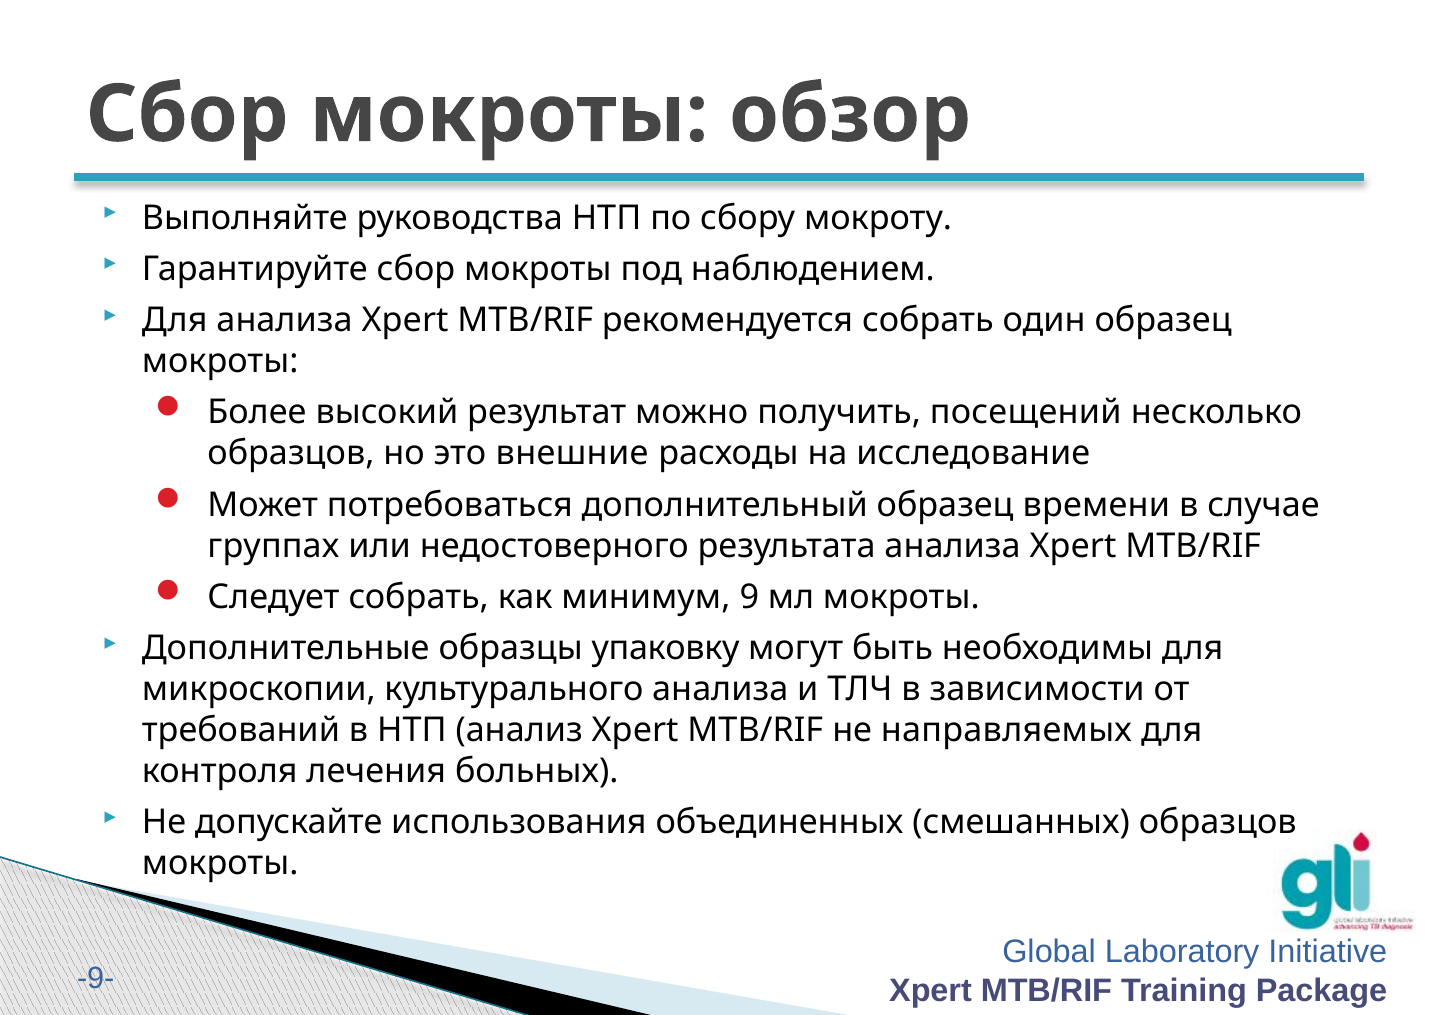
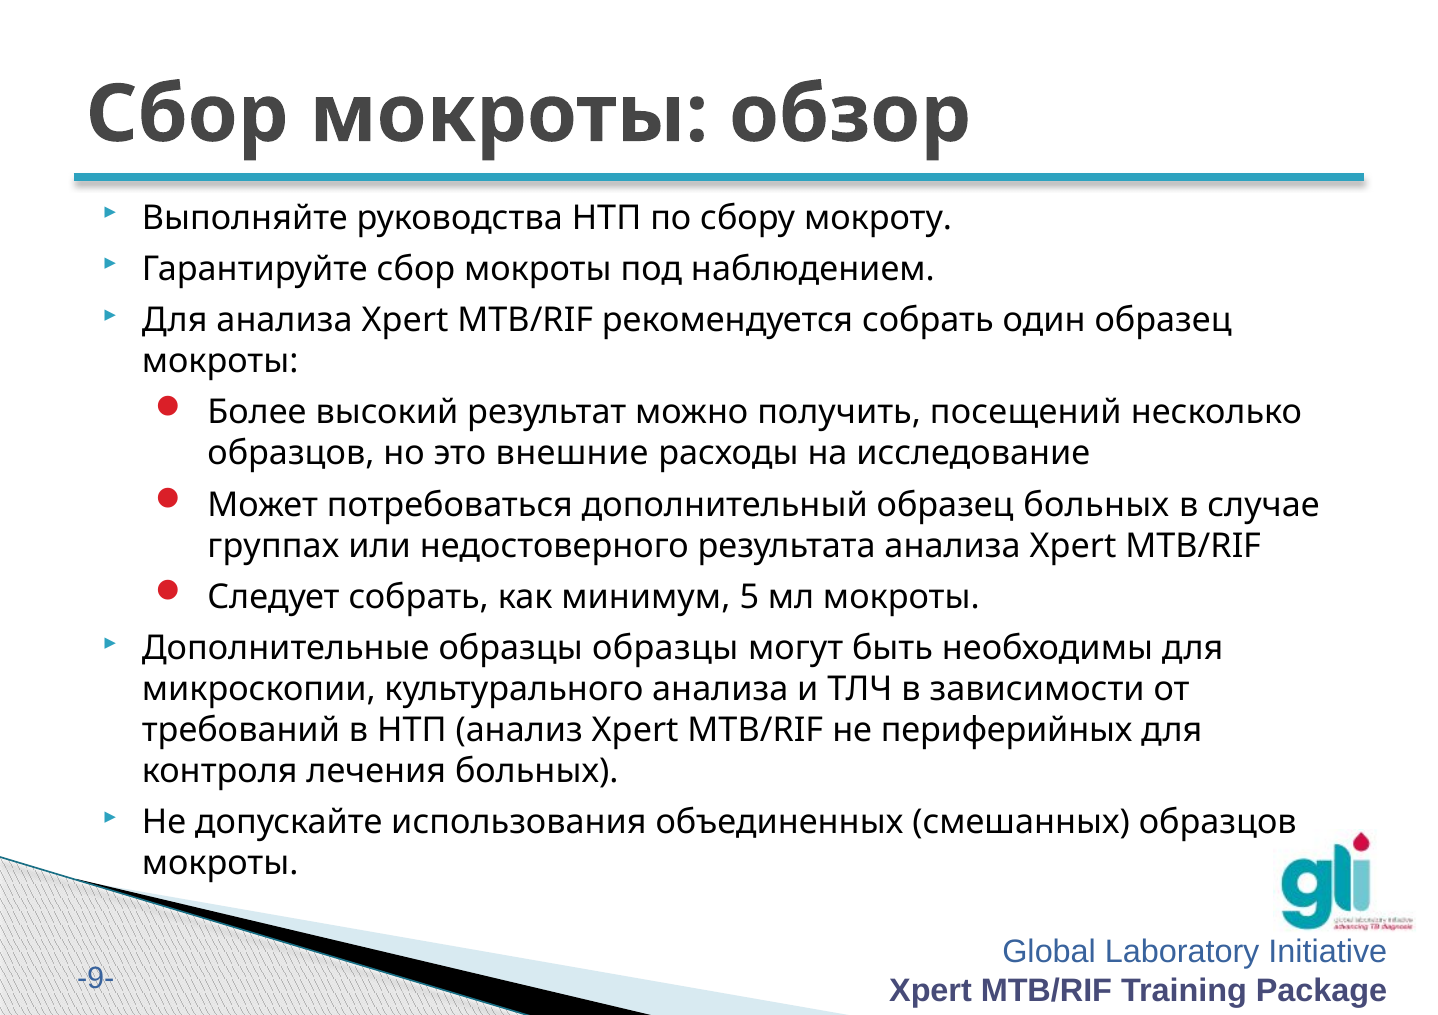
образец времени: времени -> больных (1096, 505)
9: 9 -> 5 (749, 597)
образцы упаковку: упаковку -> образцы (665, 648)
направляемых: направляемых -> периферийных (1007, 730)
